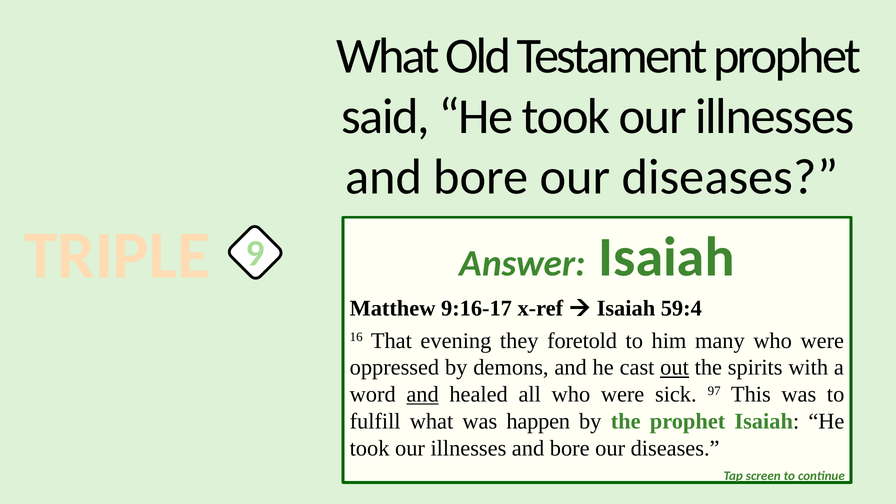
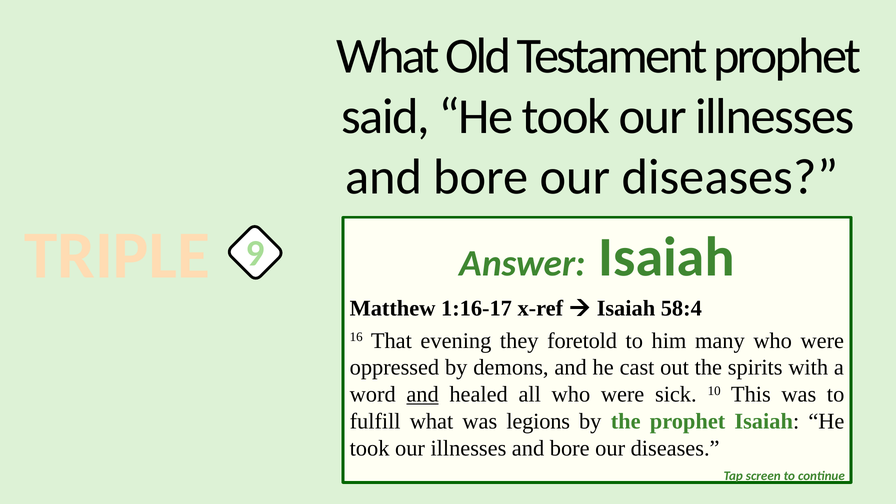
9:16-17: 9:16-17 -> 1:16-17 (477, 308)
59:4: 59:4 -> 58:4 (681, 308)
out underline: present -> none (675, 368)
97: 97 -> 10 (714, 391)
happen: happen -> legions (538, 421)
